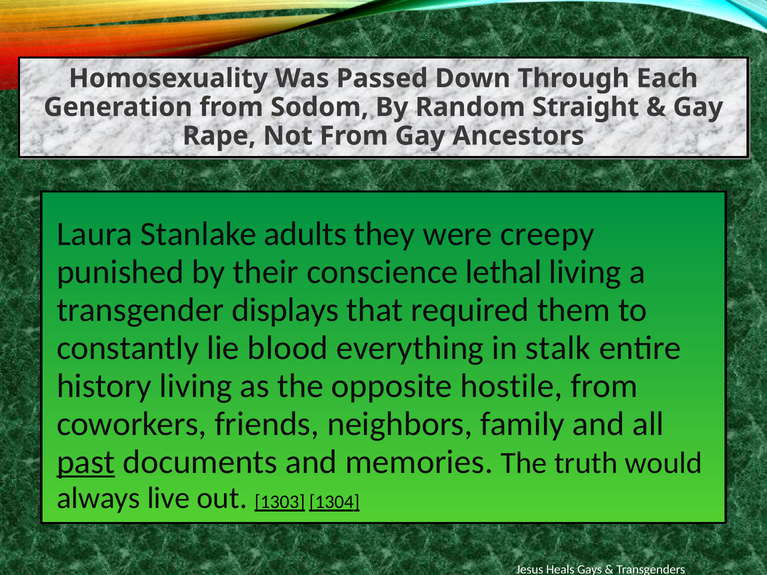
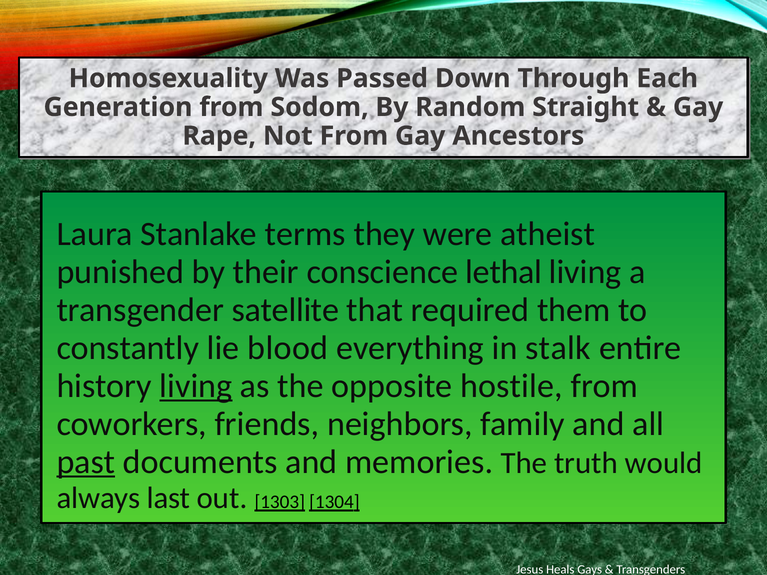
adults: adults -> terms (305, 234)
creepy: creepy -> atheist (548, 234)
displays: displays -> satellite (285, 310)
living underline: none -> present (196, 386)
live: live -> last (169, 498)
